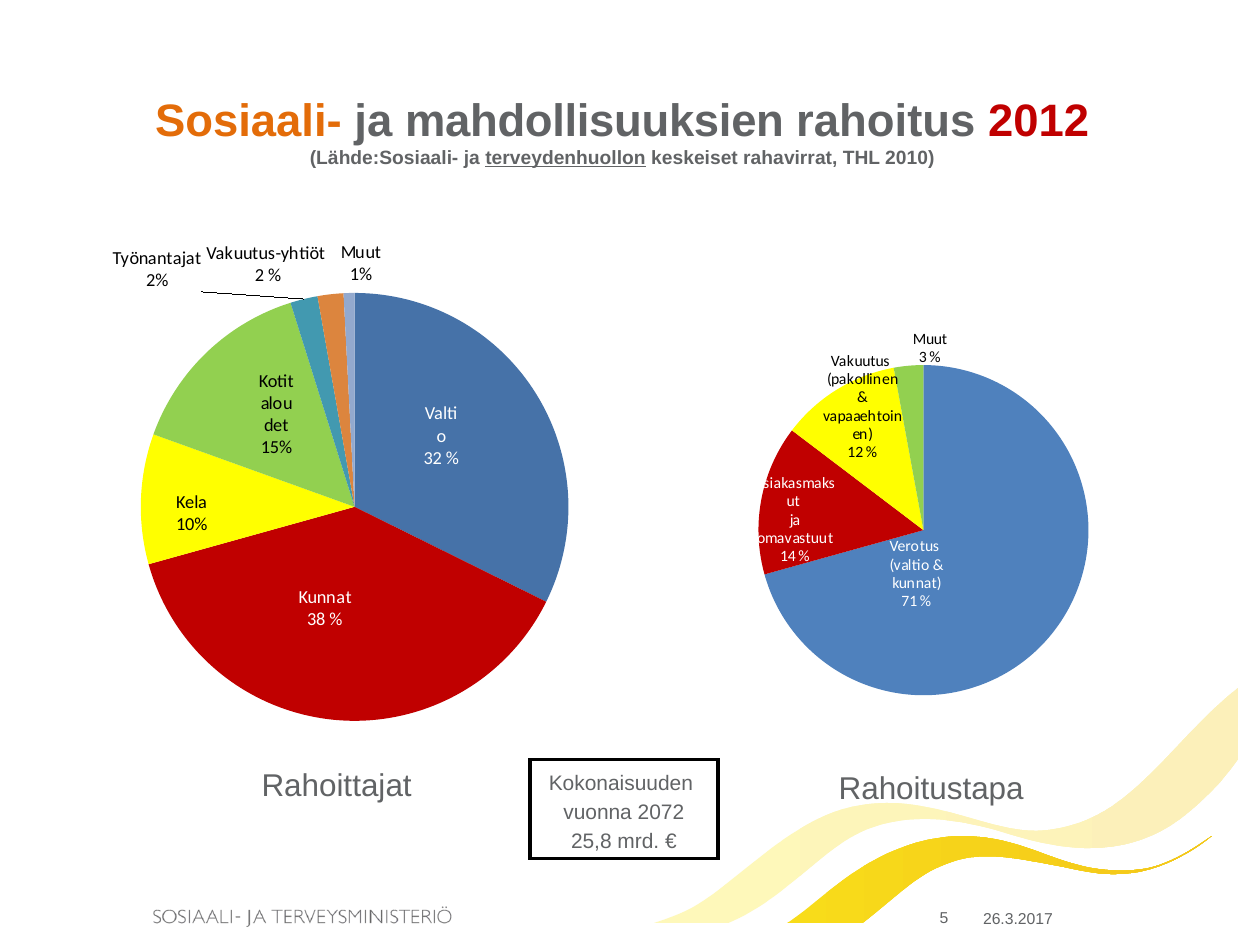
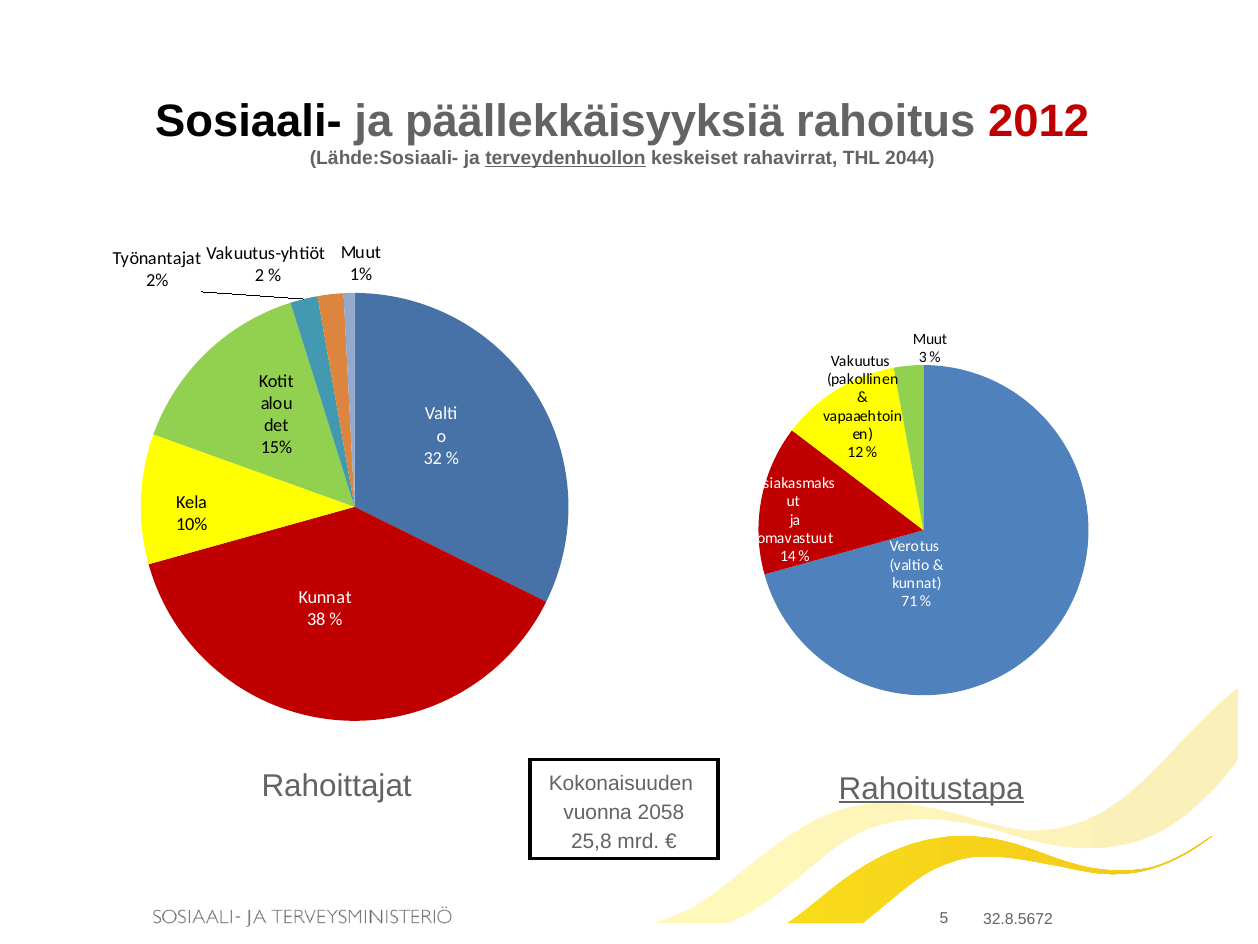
Sosiaali- colour: orange -> black (248, 121)
mahdollisuuksien: mahdollisuuksien -> päällekkäisyyksiä (594, 121)
2010: 2010 -> 2044 (910, 158)
Rahoitustapa underline: none -> present (931, 788)
2072: 2072 -> 2058 (661, 812)
26.3.2017: 26.3.2017 -> 32.8.5672 (1018, 918)
